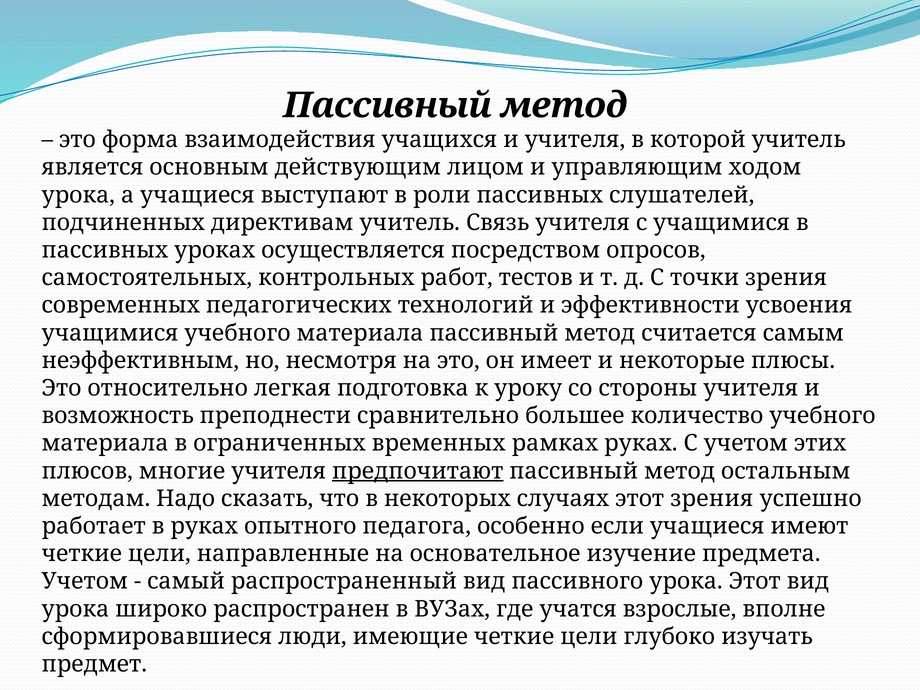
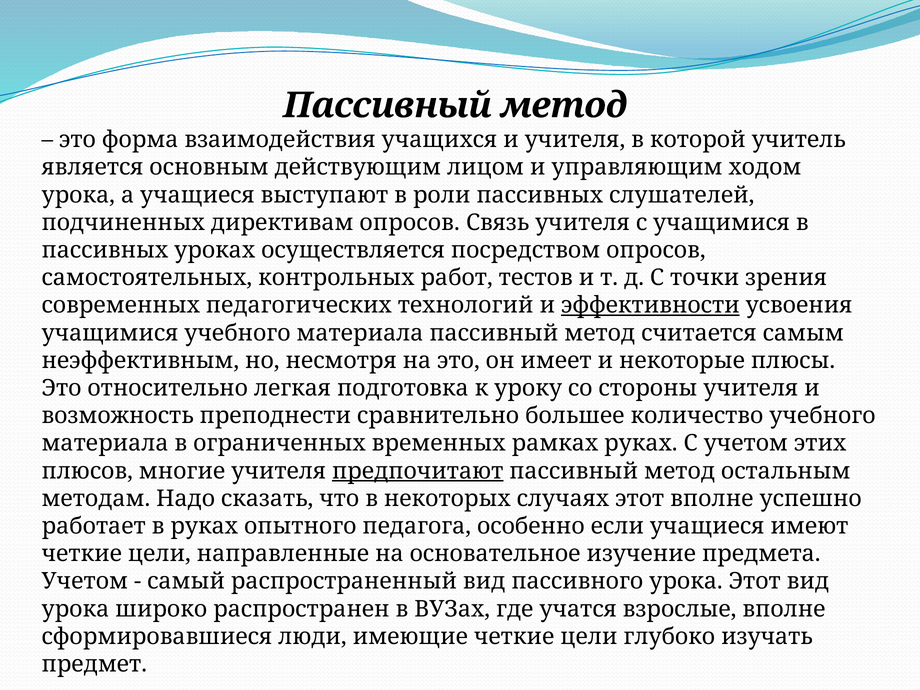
директивам учитель: учитель -> опросов (410, 223)
эффективности underline: none -> present (650, 305)
этот зрения: зрения -> вполне (712, 499)
